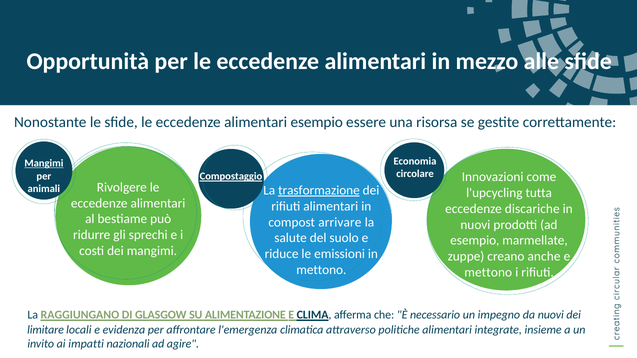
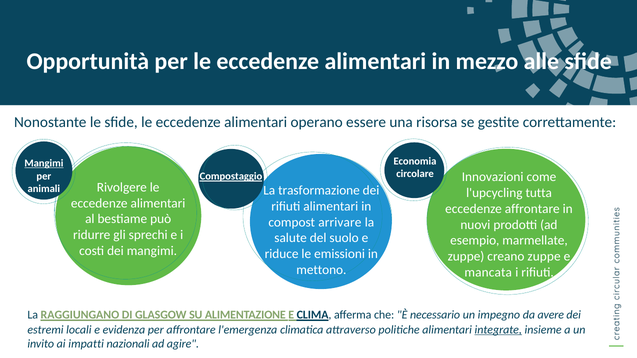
alimentari esempio: esempio -> operano (317, 122)
trasformazione underline: present -> none (319, 190)
eccedenze discariche: discariche -> affrontare (532, 209)
creano anche: anche -> zuppe (544, 257)
mettono: mettono -> mancata (488, 273)
da nuovi: nuovi -> avere (551, 315)
limitare: limitare -> estremi (45, 330)
integrate underline: none -> present (498, 330)
